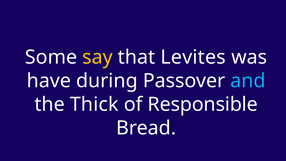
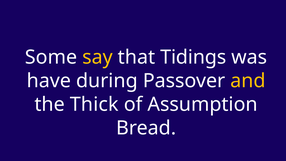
Levites: Levites -> Tidings (193, 57)
and colour: light blue -> yellow (248, 81)
Responsible: Responsible -> Assumption (203, 104)
